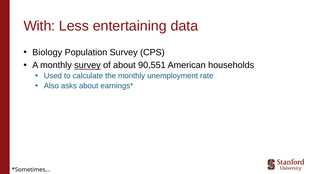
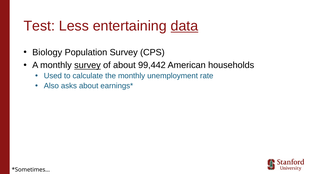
With: With -> Test (39, 26)
data underline: none -> present (184, 26)
90,551: 90,551 -> 99,442 (152, 65)
